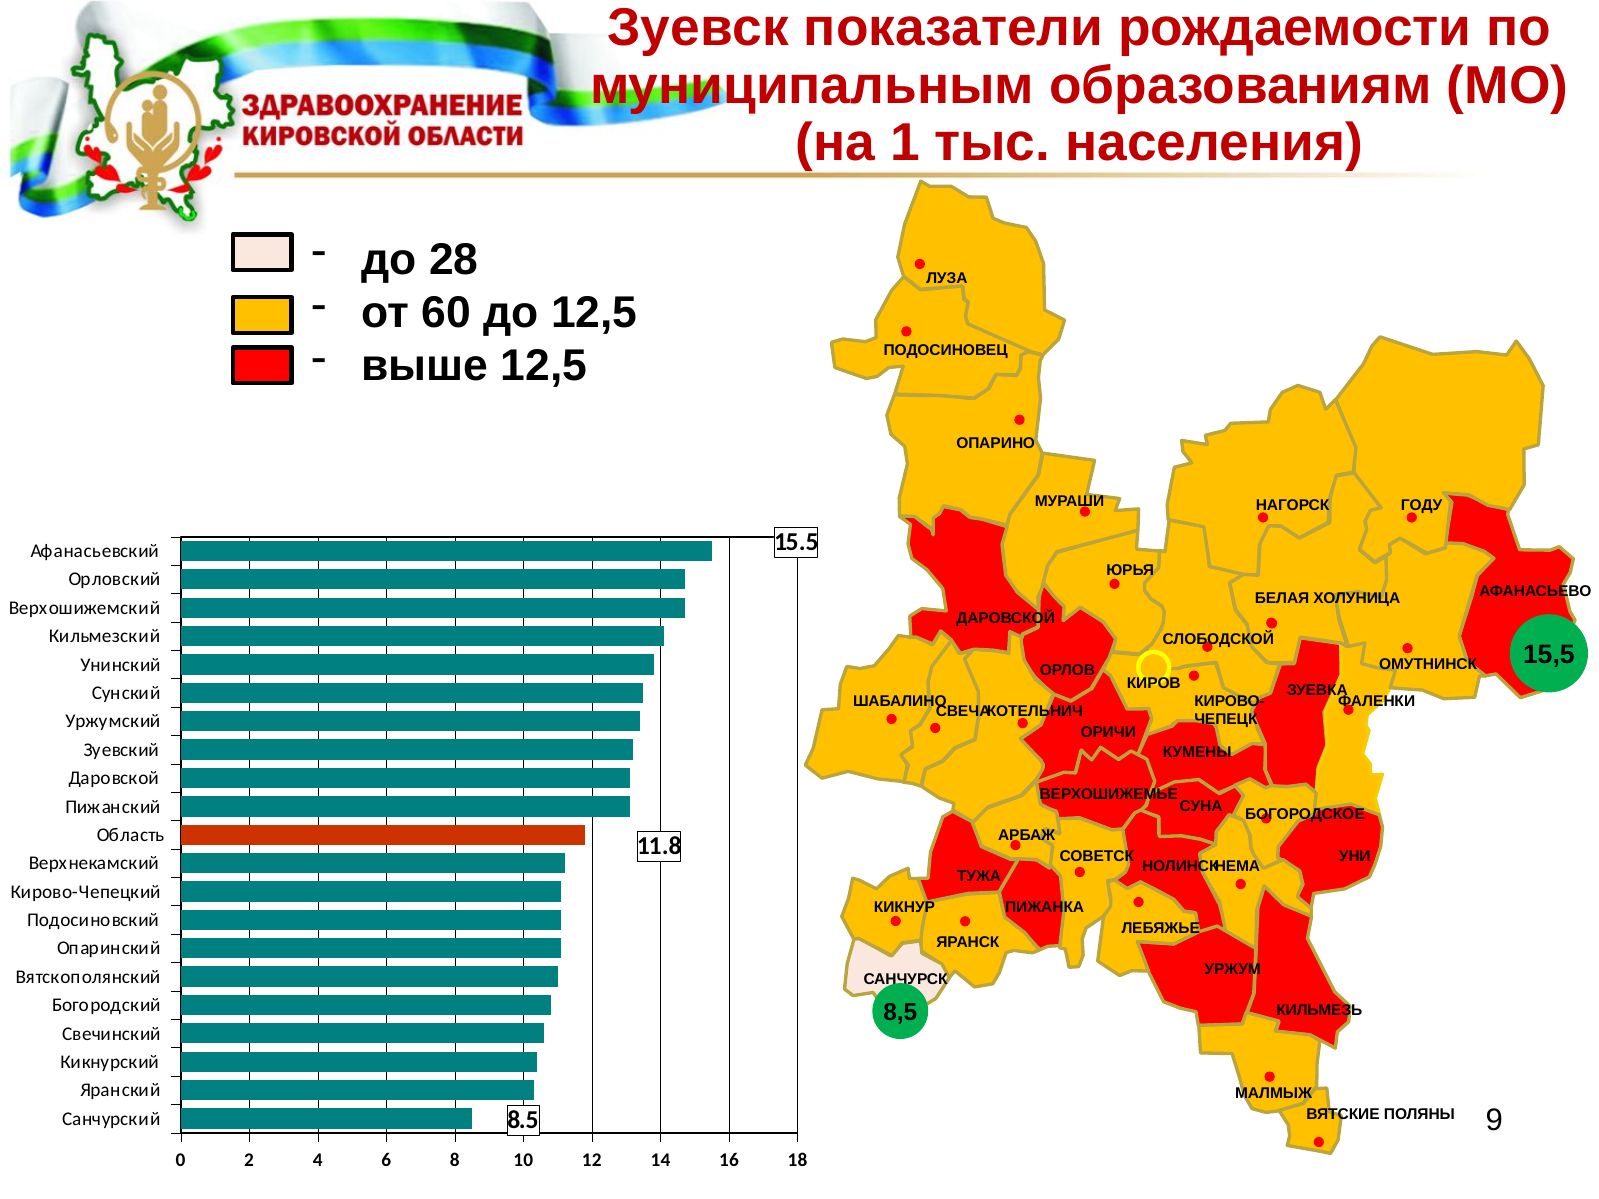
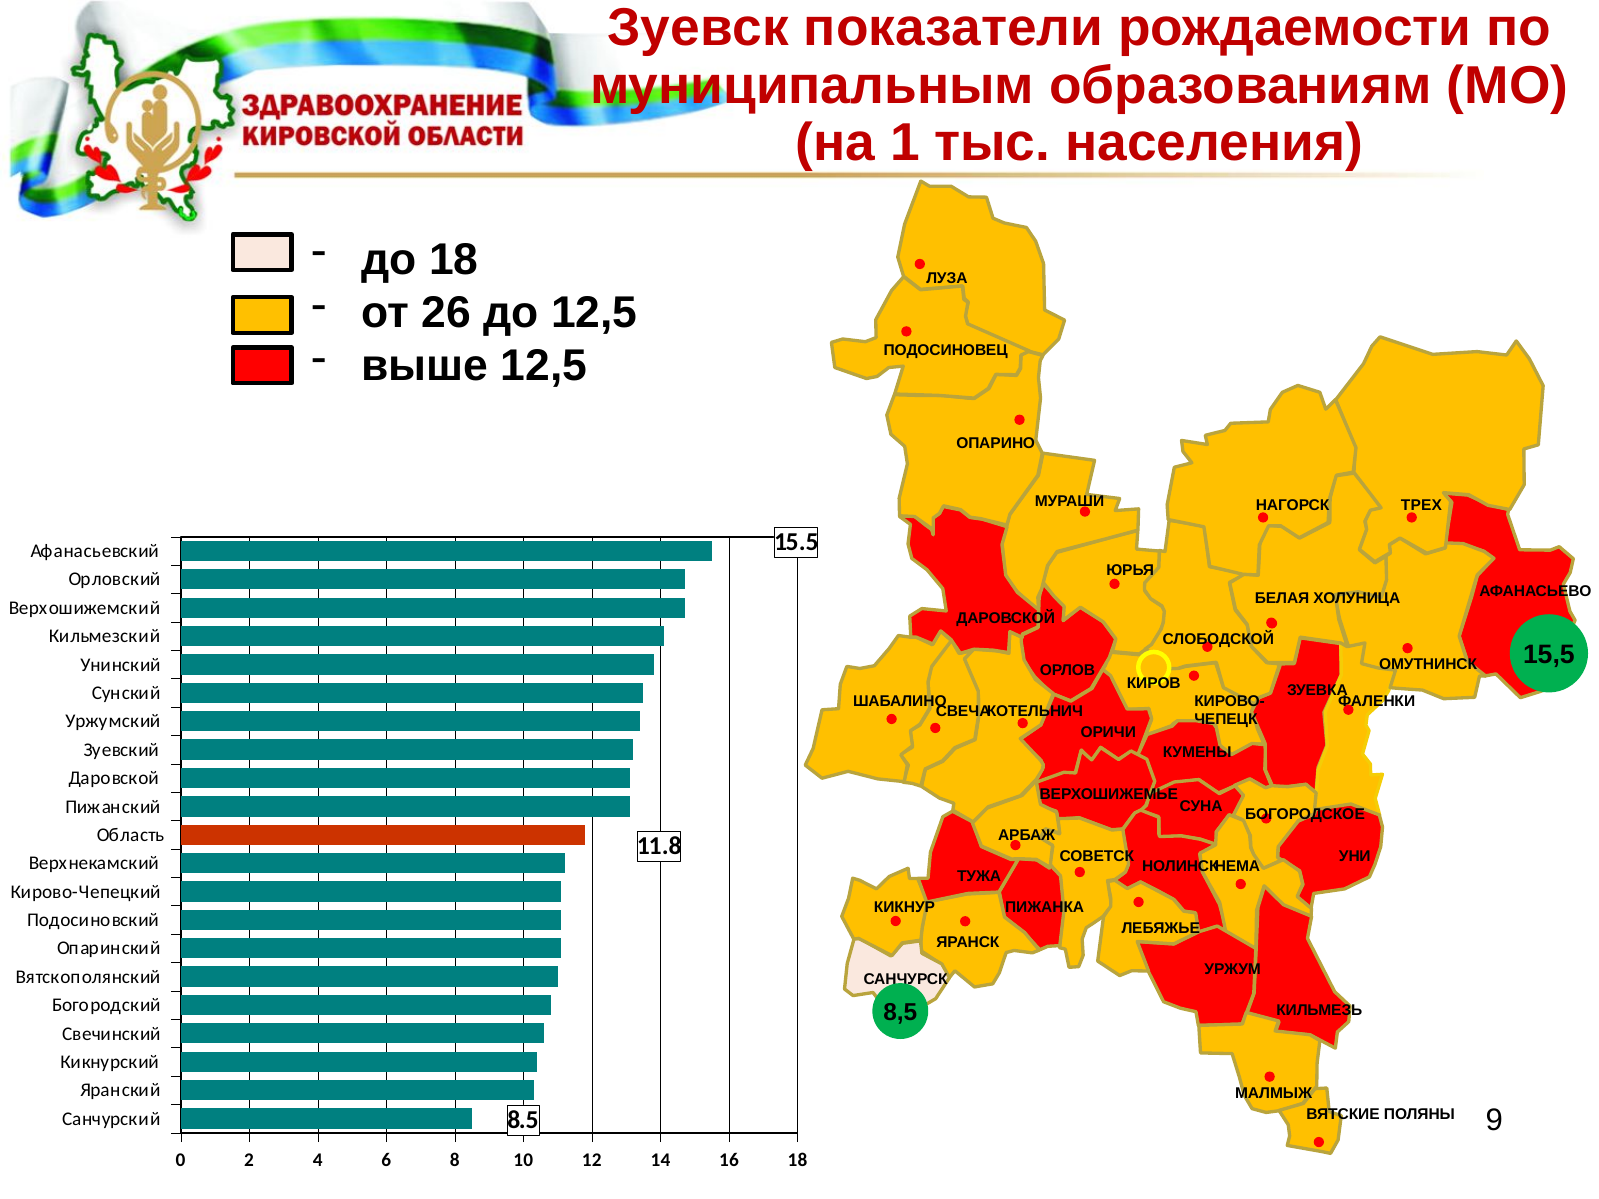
до 28: 28 -> 18 (454, 259)
60: 60 -> 26 (446, 313)
ГОДУ: ГОДУ -> ТРЕХ (1421, 505)
